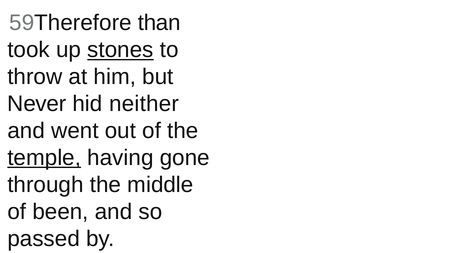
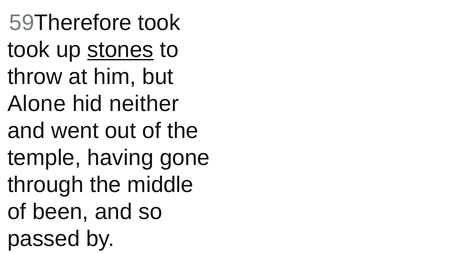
59Therefore than: than -> took (159, 23)
Never: Never -> Alone (37, 104)
temple underline: present -> none (44, 158)
